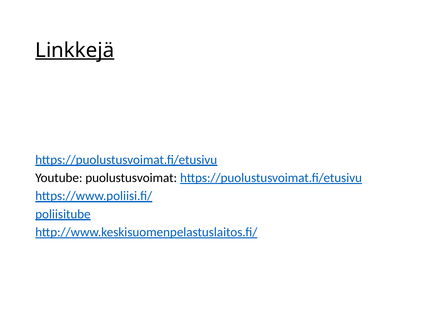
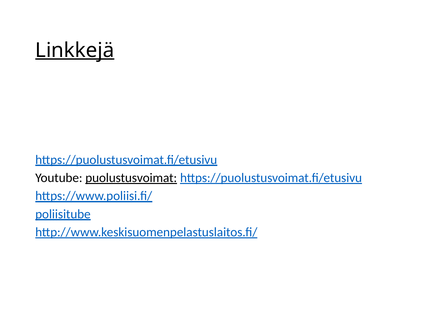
puolustusvoimat underline: none -> present (131, 178)
